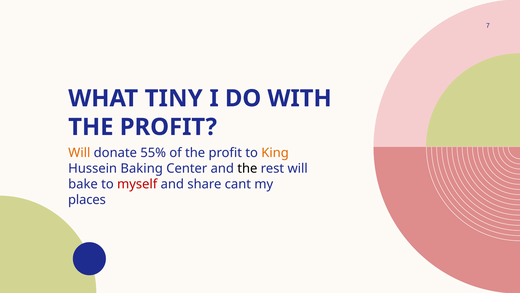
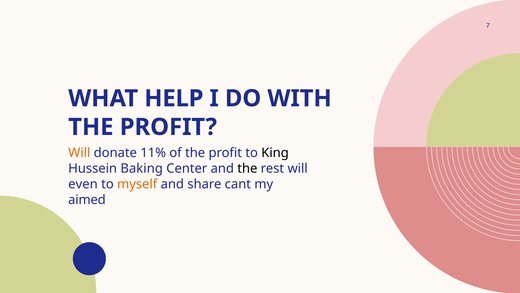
TINY: TINY -> HELP (174, 98)
55%: 55% -> 11% (153, 153)
King colour: orange -> black (275, 153)
bake: bake -> even (83, 184)
myself colour: red -> orange (137, 184)
places: places -> aimed (87, 199)
